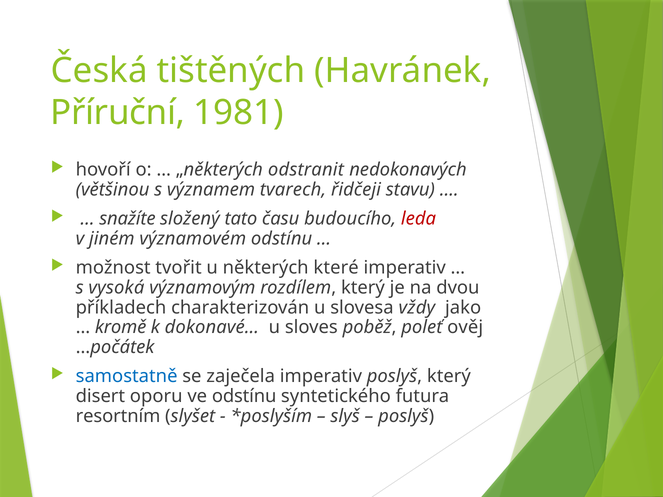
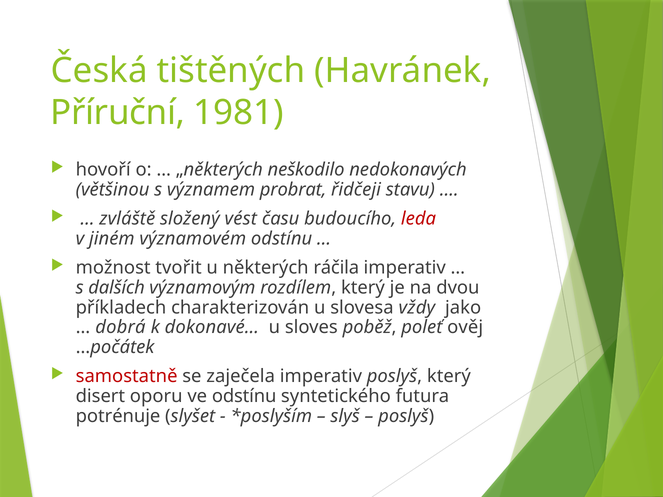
odstranit: odstranit -> neškodilo (306, 170)
tvarech: tvarech -> probrat (293, 190)
snažíte: snažíte -> zvláště (127, 219)
tato: tato -> vést (241, 219)
které: které -> ráčila (336, 268)
vysoká: vysoká -> dalších (117, 288)
kromě: kromě -> dobrá (120, 327)
samostatně colour: blue -> red (127, 376)
resortním: resortním -> potrénuje (118, 416)
